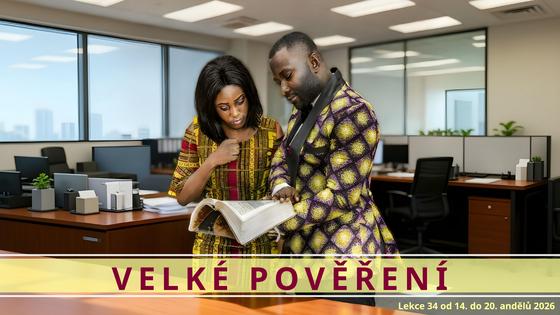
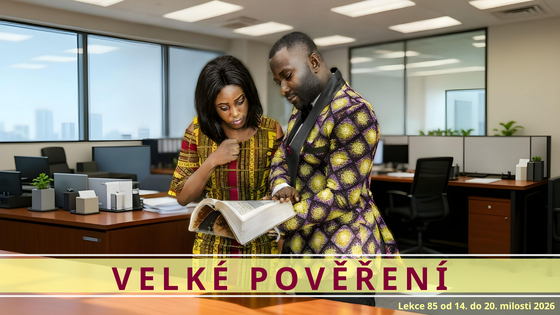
34: 34 -> 85 (433, 306)
andělů: andělů -> milosti (516, 306)
